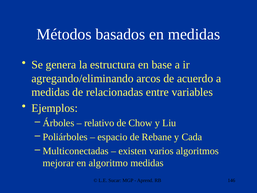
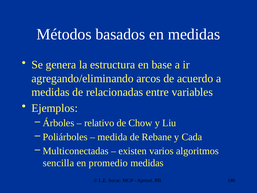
espacio: espacio -> medida (112, 137)
mejorar: mejorar -> sencilla (58, 163)
algoritmo: algoritmo -> promedio (108, 163)
